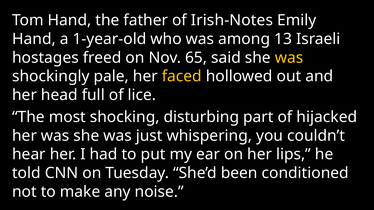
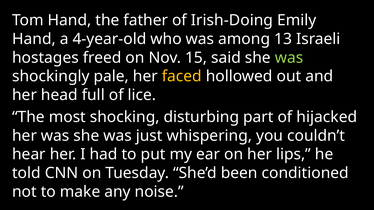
Irish-Notes: Irish-Notes -> Irish-Doing (232, 20)
1-year-old: 1-year-old -> 4-year-old (109, 39)
65: 65 -> 15 (196, 58)
was colour: yellow -> light green (289, 58)
